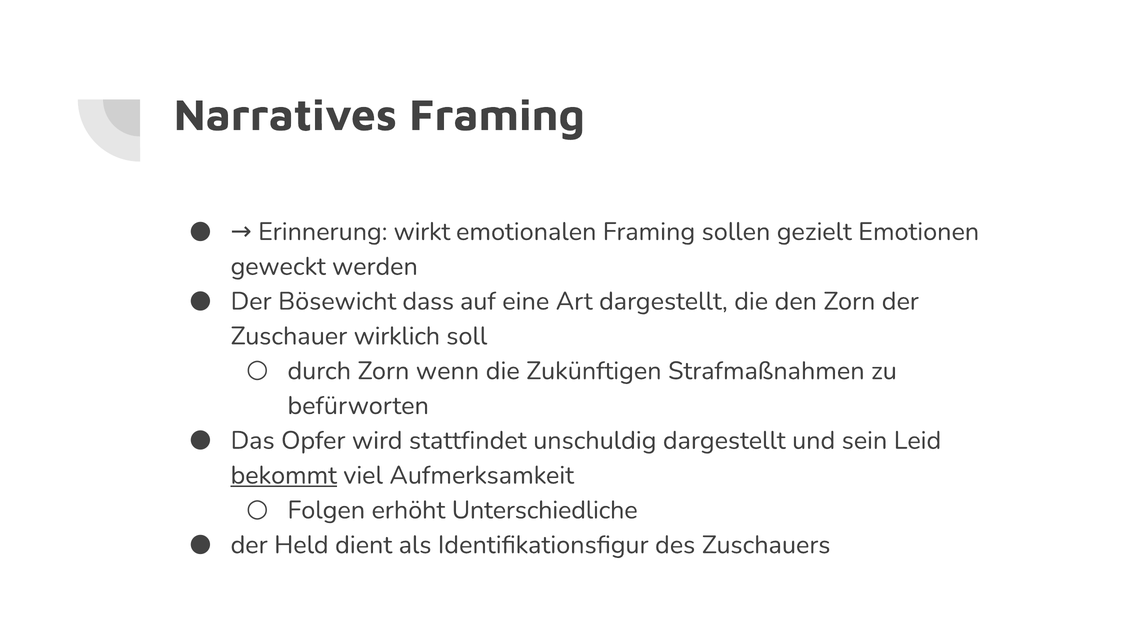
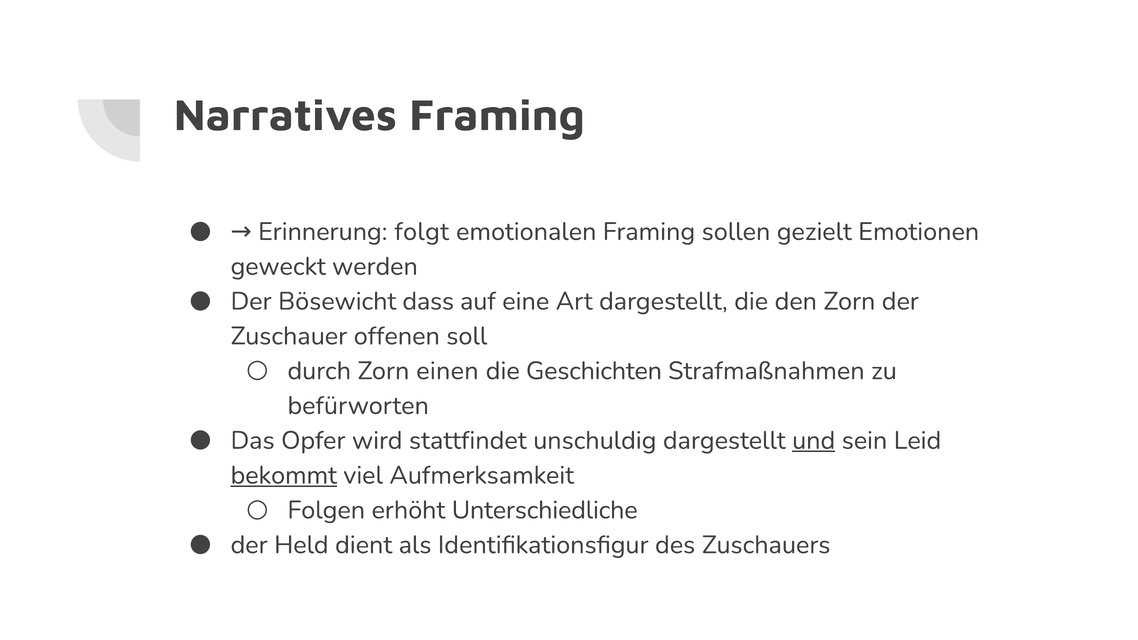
wirkt: wirkt -> folgt (422, 232)
wirklich: wirklich -> offenen (397, 336)
wenn: wenn -> einen (447, 371)
Zukünftigen: Zukünftigen -> Geschichten (594, 371)
und underline: none -> present (814, 441)
